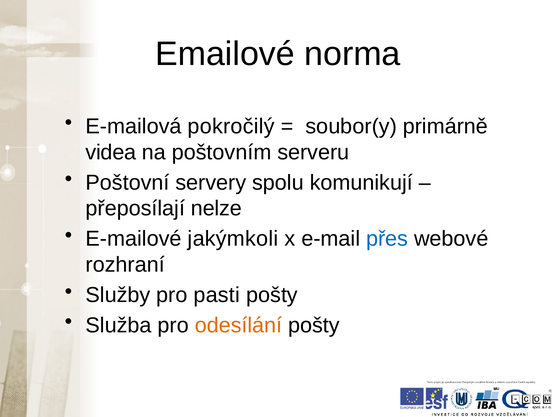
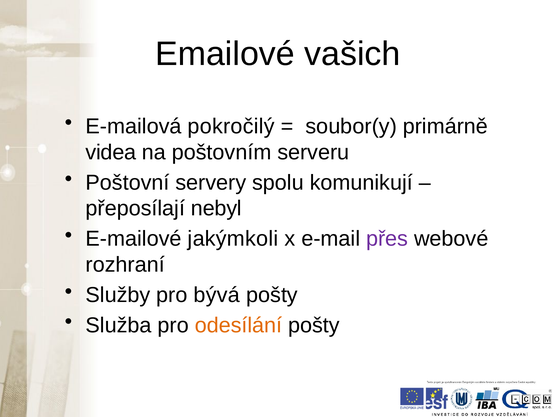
norma: norma -> vašich (352, 54)
nelze: nelze -> nebyl (216, 208)
přes colour: blue -> purple (387, 239)
pasti: pasti -> bývá (217, 295)
